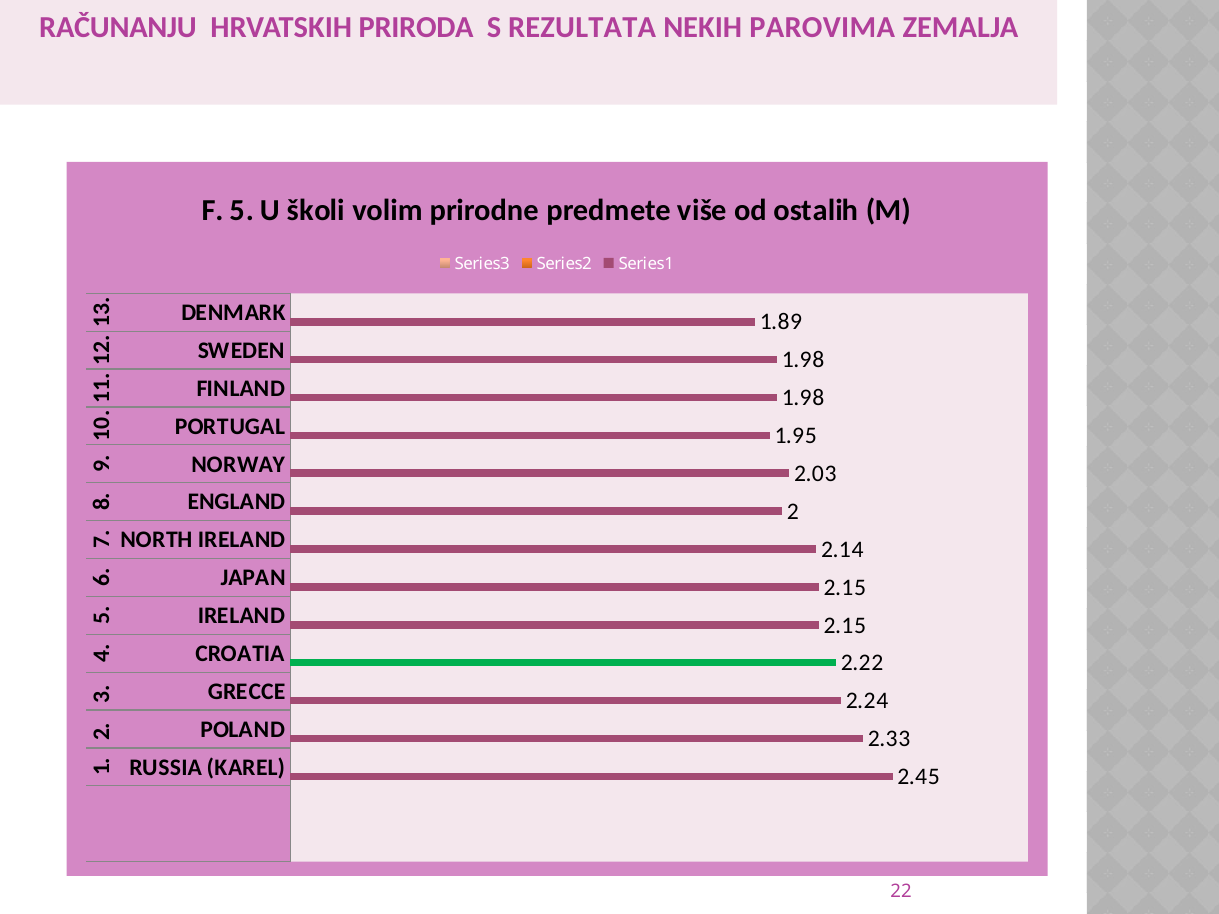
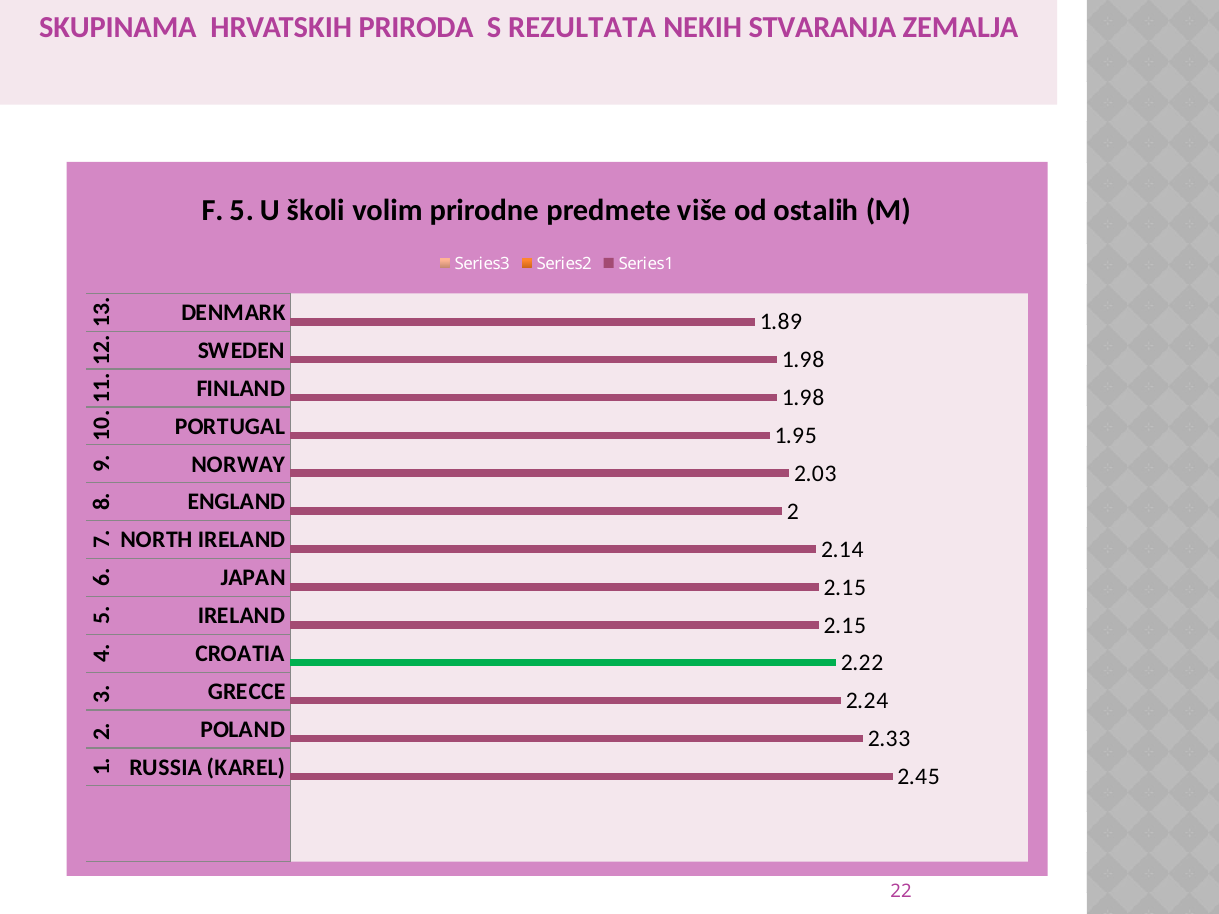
RAČUNANJU: RAČUNANJU -> SKUPINAMA (118, 27)
PAROVIMA: PAROVIMA -> STVARANJA (822, 27)
